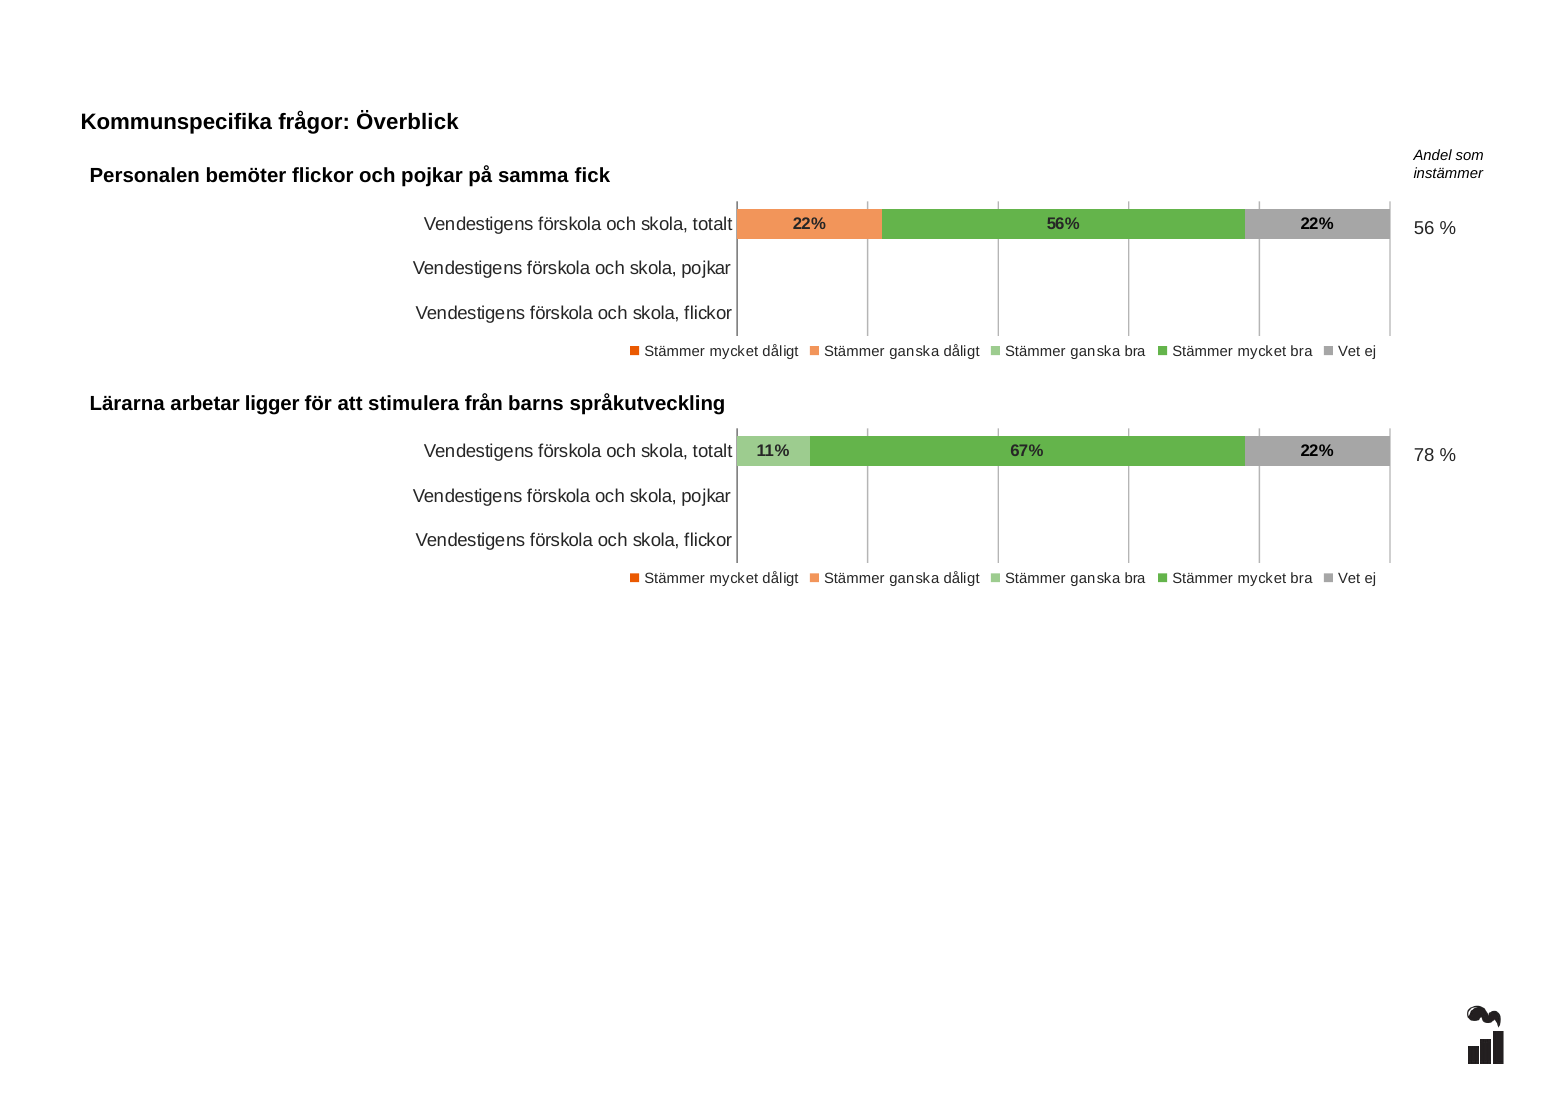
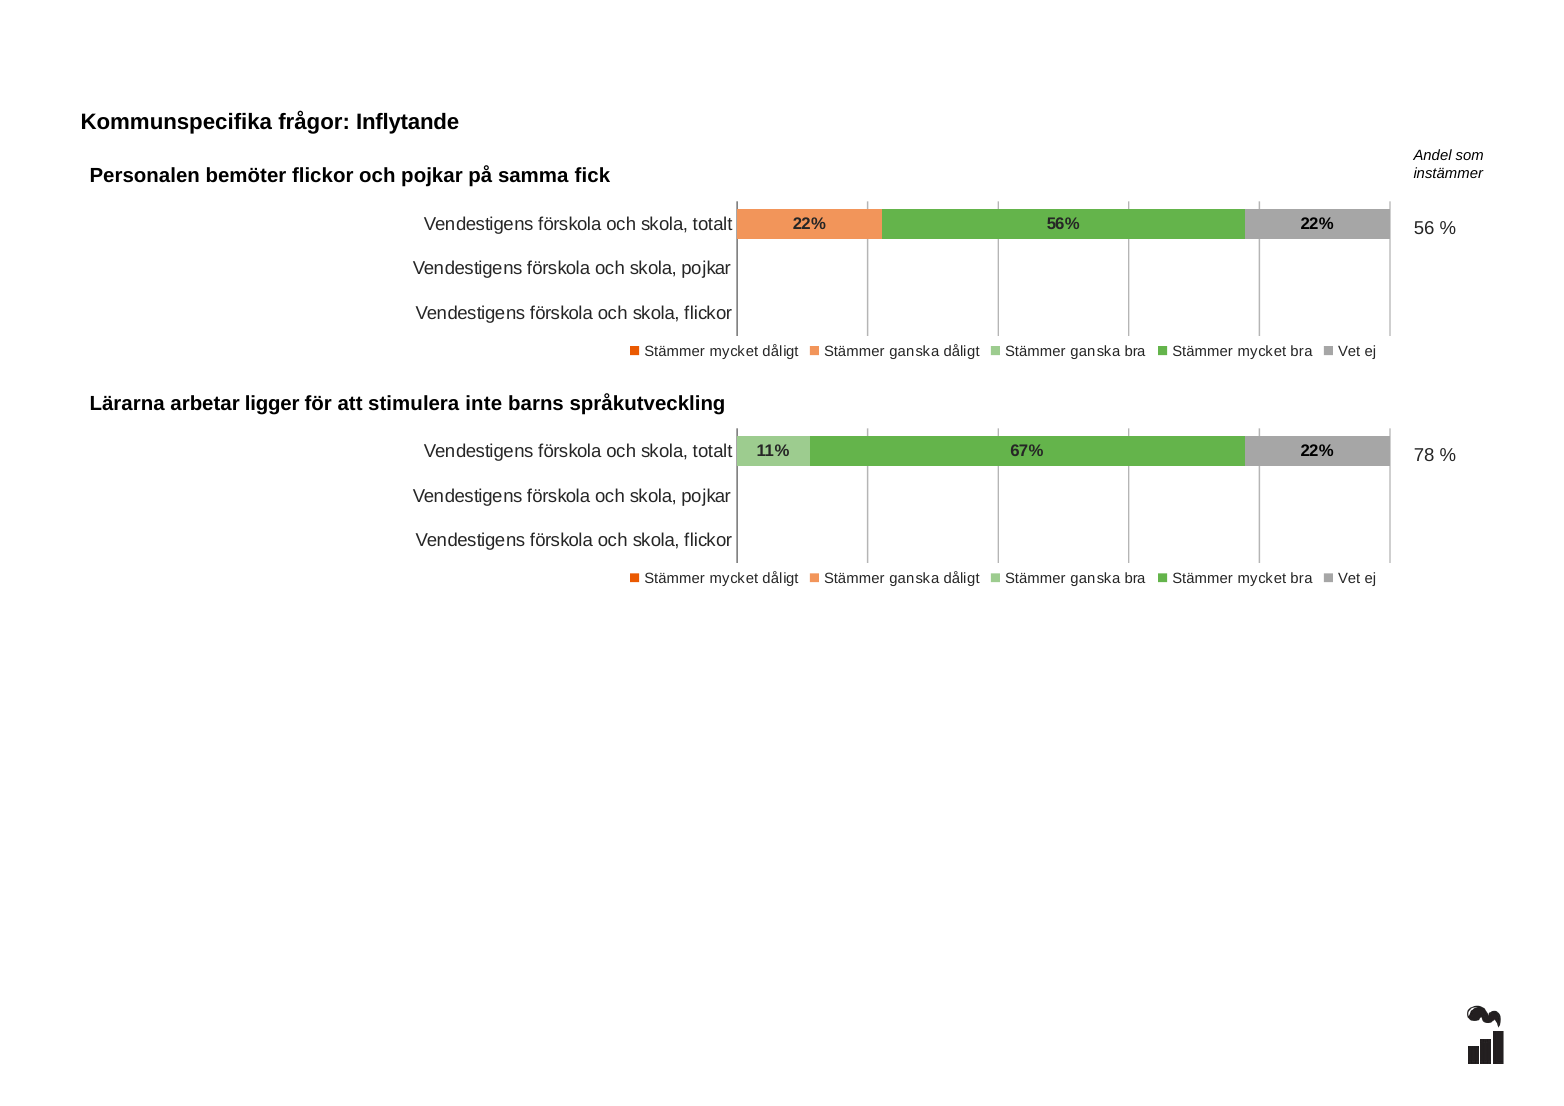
Överblick: Överblick -> Inflytande (408, 122)
från: från -> inte (484, 403)
